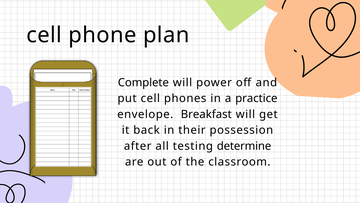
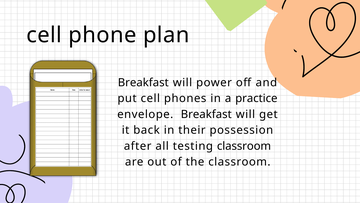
Complete: Complete -> Breakfast (143, 82)
testing determine: determine -> classroom (244, 146)
